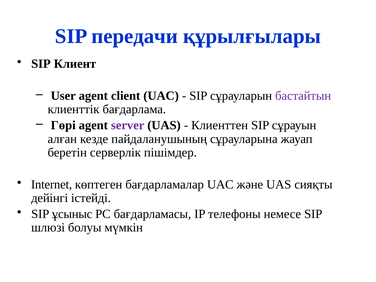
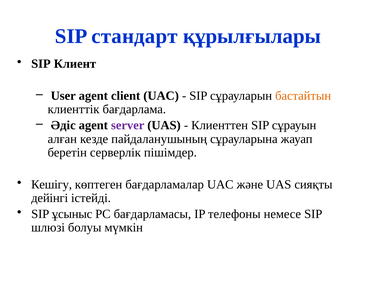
передачи: передачи -> стандарт (135, 36)
бастайтын colour: purple -> orange (303, 96)
Гөрі: Гөрі -> Әдіс (63, 125)
Internet: Internet -> Кешігу (52, 184)
